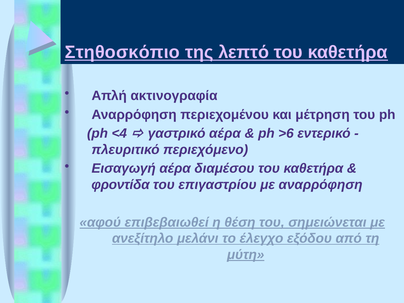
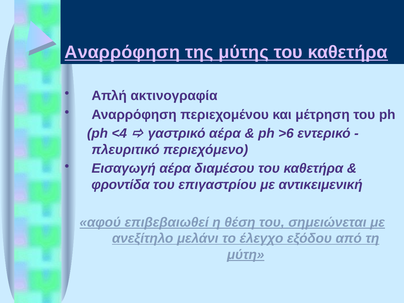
Στηθοσκόπιο: Στηθοσκόπιο -> Αναρρόφηση (122, 52)
λεπτό: λεπτό -> μύτης (244, 52)
με αναρρόφηση: αναρρόφηση -> αντικειμενική (321, 185)
